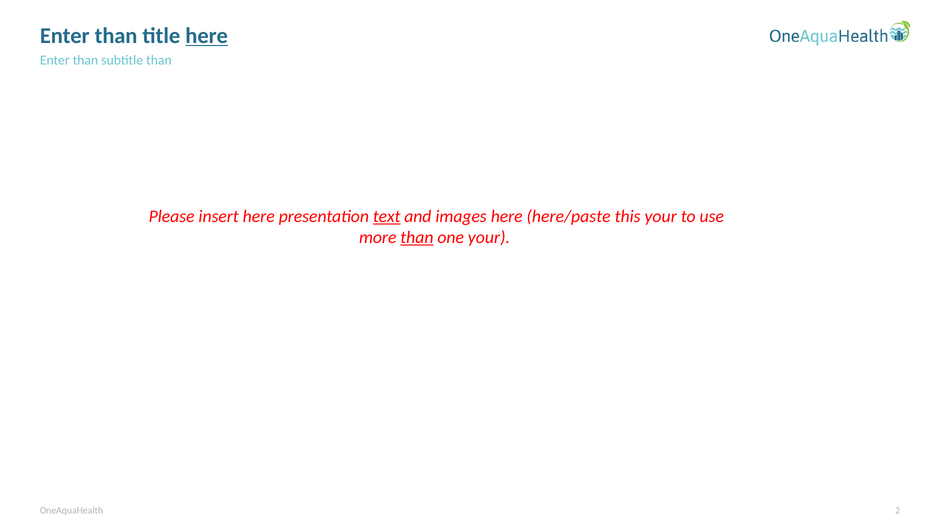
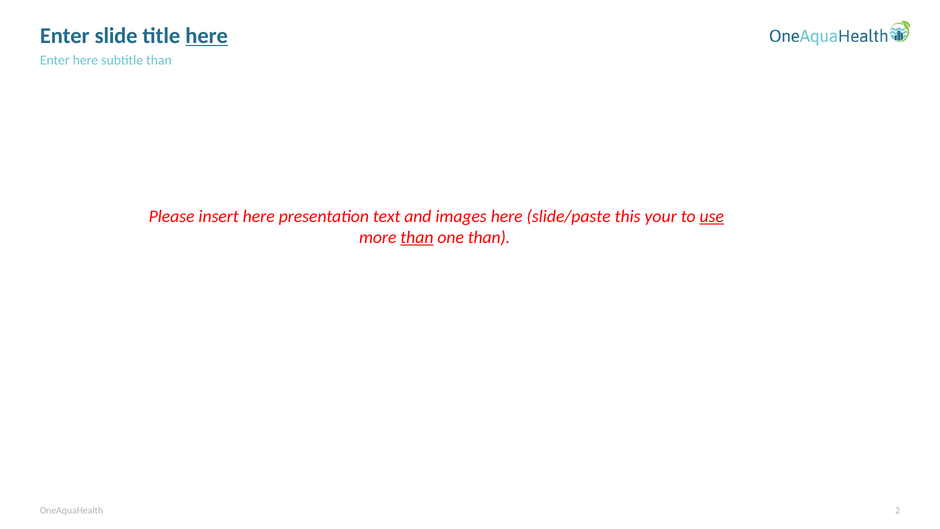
than: than -> slide (116, 36)
than: than -> here (85, 60)
text underline: present -> none (387, 216)
here/paste: here/paste -> slide/paste (569, 216)
use underline: none -> present (712, 216)
one your: your -> than (489, 237)
